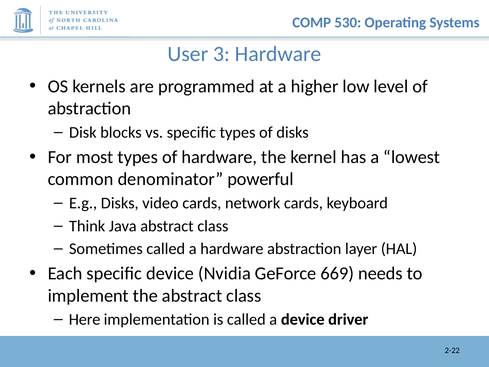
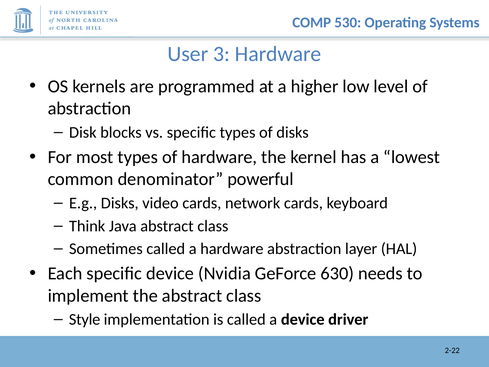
669: 669 -> 630 (337, 273)
Here: Here -> Style (85, 319)
